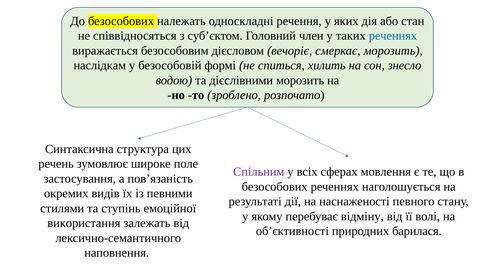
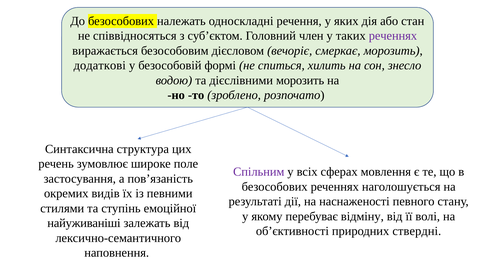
реченнях colour: blue -> purple (393, 36)
наслідкам: наслідкам -> додаткові (100, 66)
використання: використання -> найуживаніші (84, 224)
барилася: барилася -> ствердні (417, 232)
